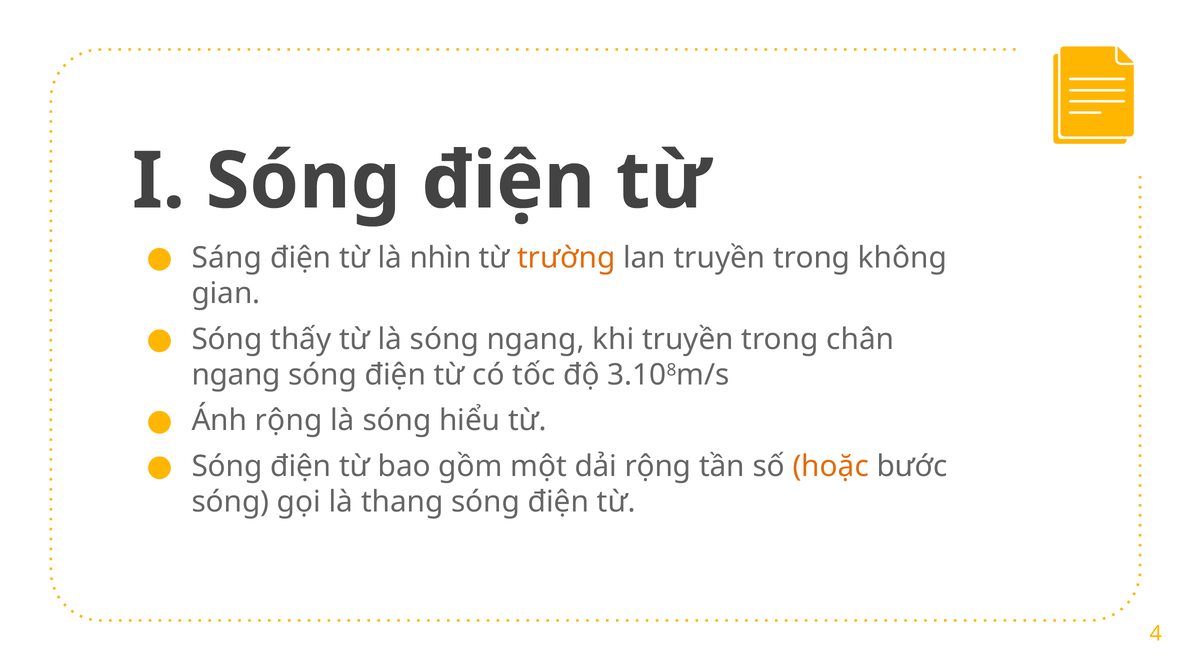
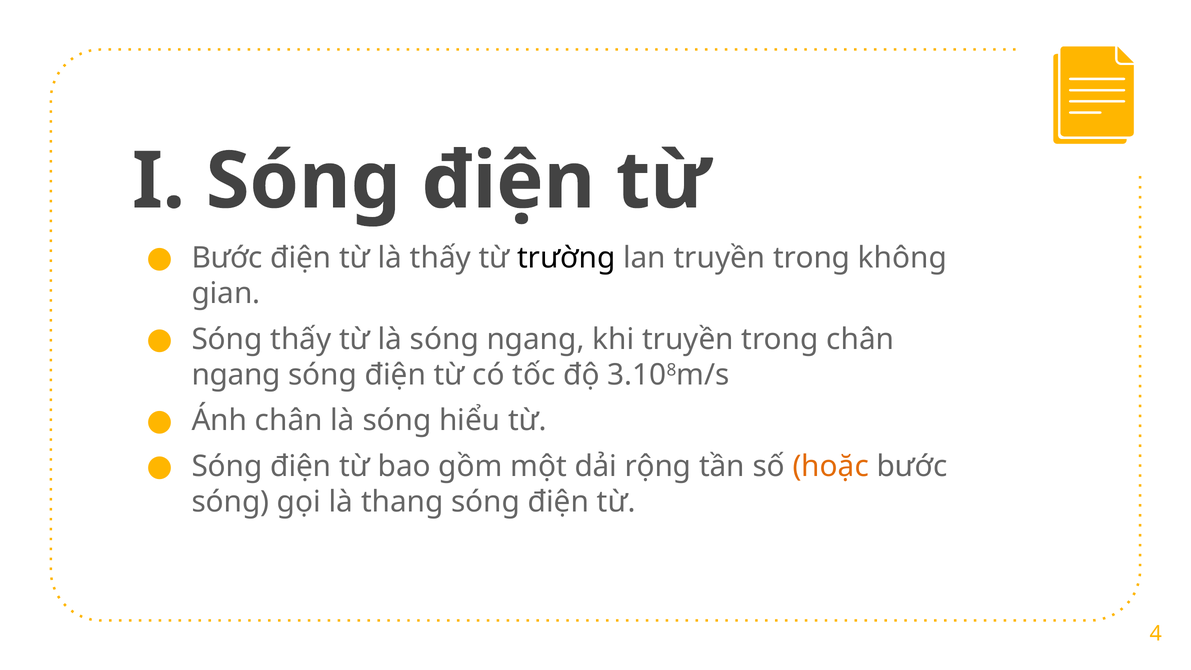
Sáng: Sáng -> Bước (227, 258)
là nhìn: nhìn -> thấy (440, 258)
trường colour: orange -> black (566, 258)
Ánh rộng: rộng -> chân (289, 421)
